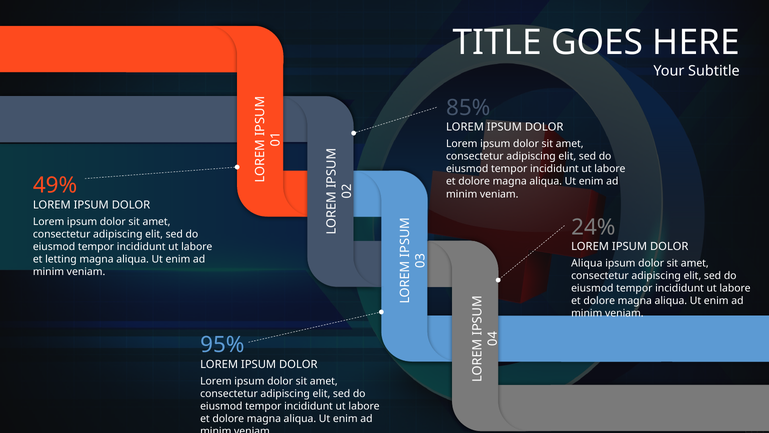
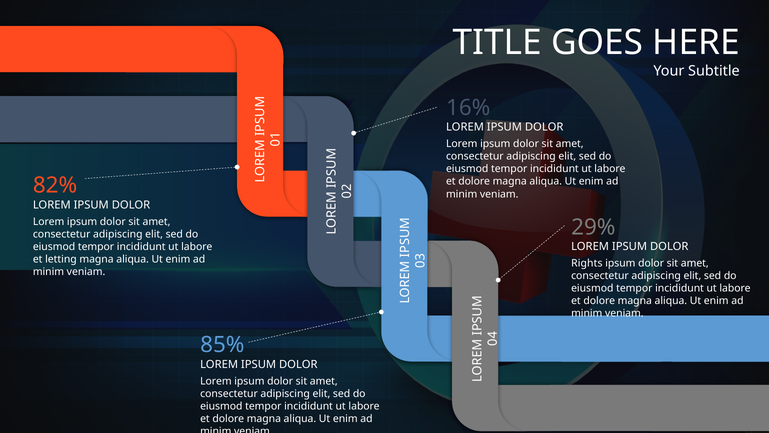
85%: 85% -> 16% (468, 108)
49%: 49% -> 82% (55, 185)
24%: 24% -> 29% (593, 227)
Aliqua: Aliqua -> Rights (587, 263)
95%: 95% -> 85% (222, 345)
